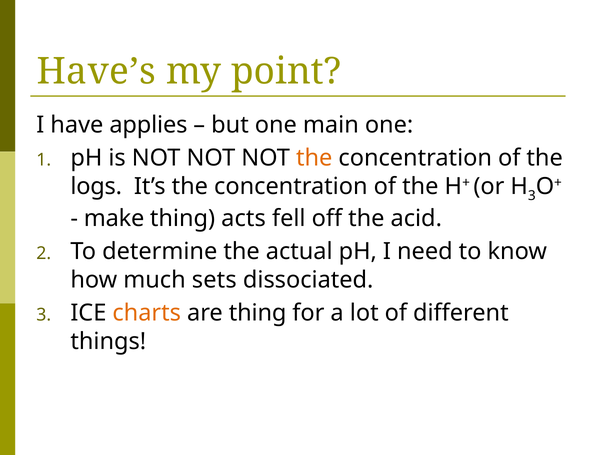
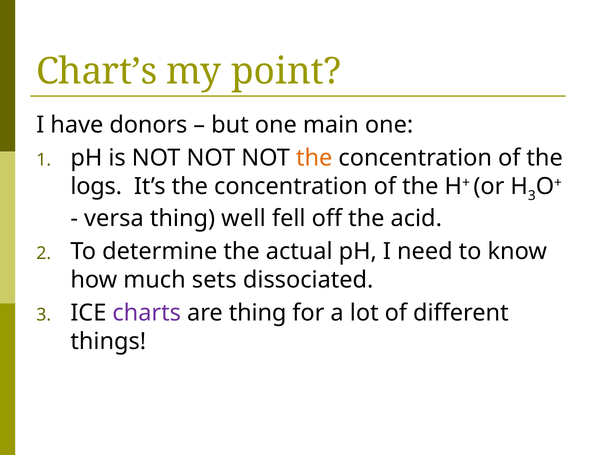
Have’s: Have’s -> Chart’s (97, 71)
applies: applies -> donors (148, 125)
make: make -> versa (114, 218)
acts: acts -> well (244, 218)
charts colour: orange -> purple (147, 313)
